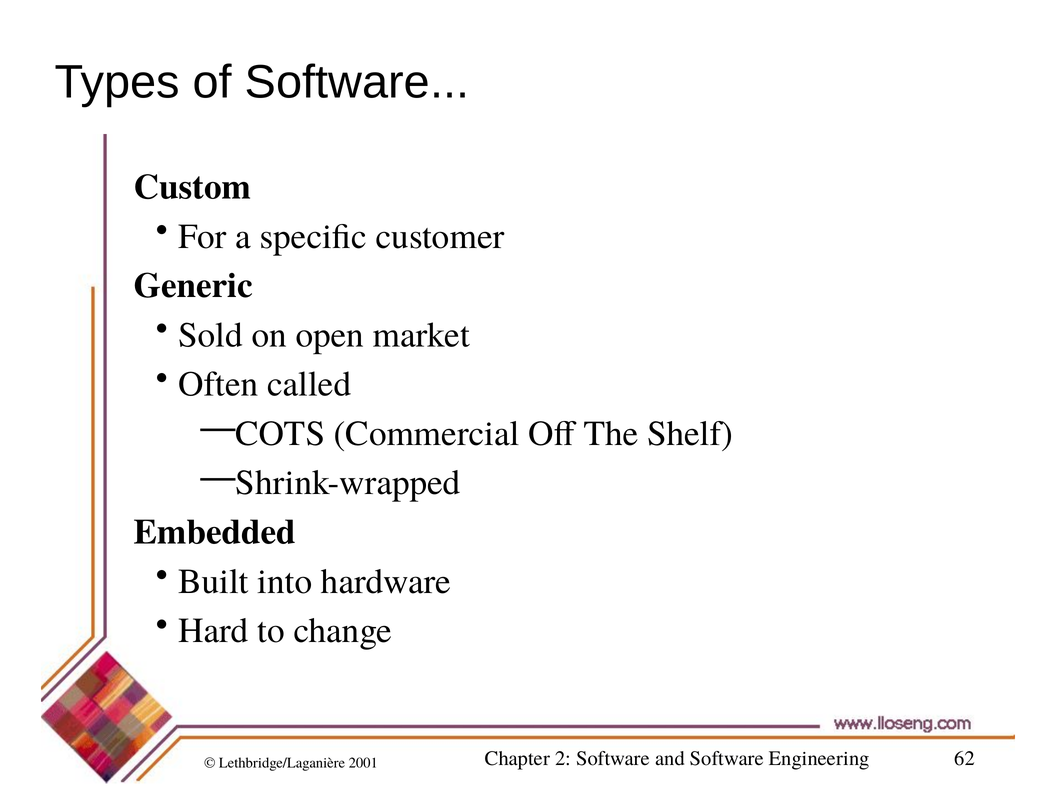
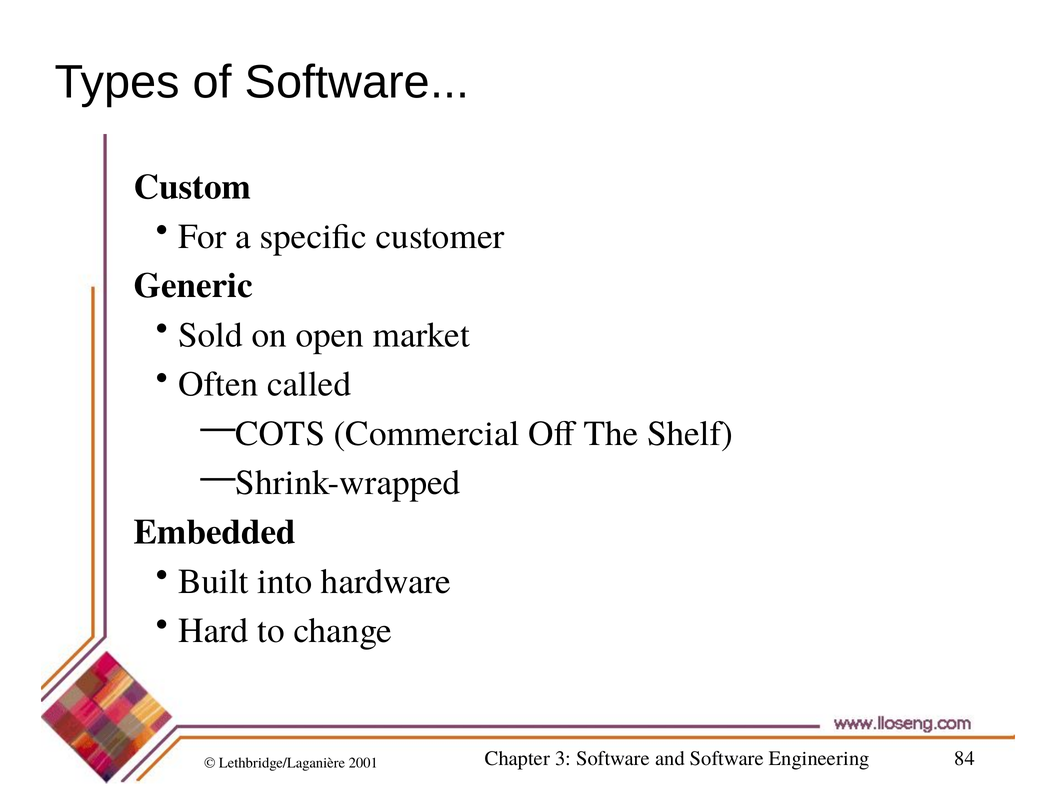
2: 2 -> 3 (563, 758)
62: 62 -> 84 (965, 758)
